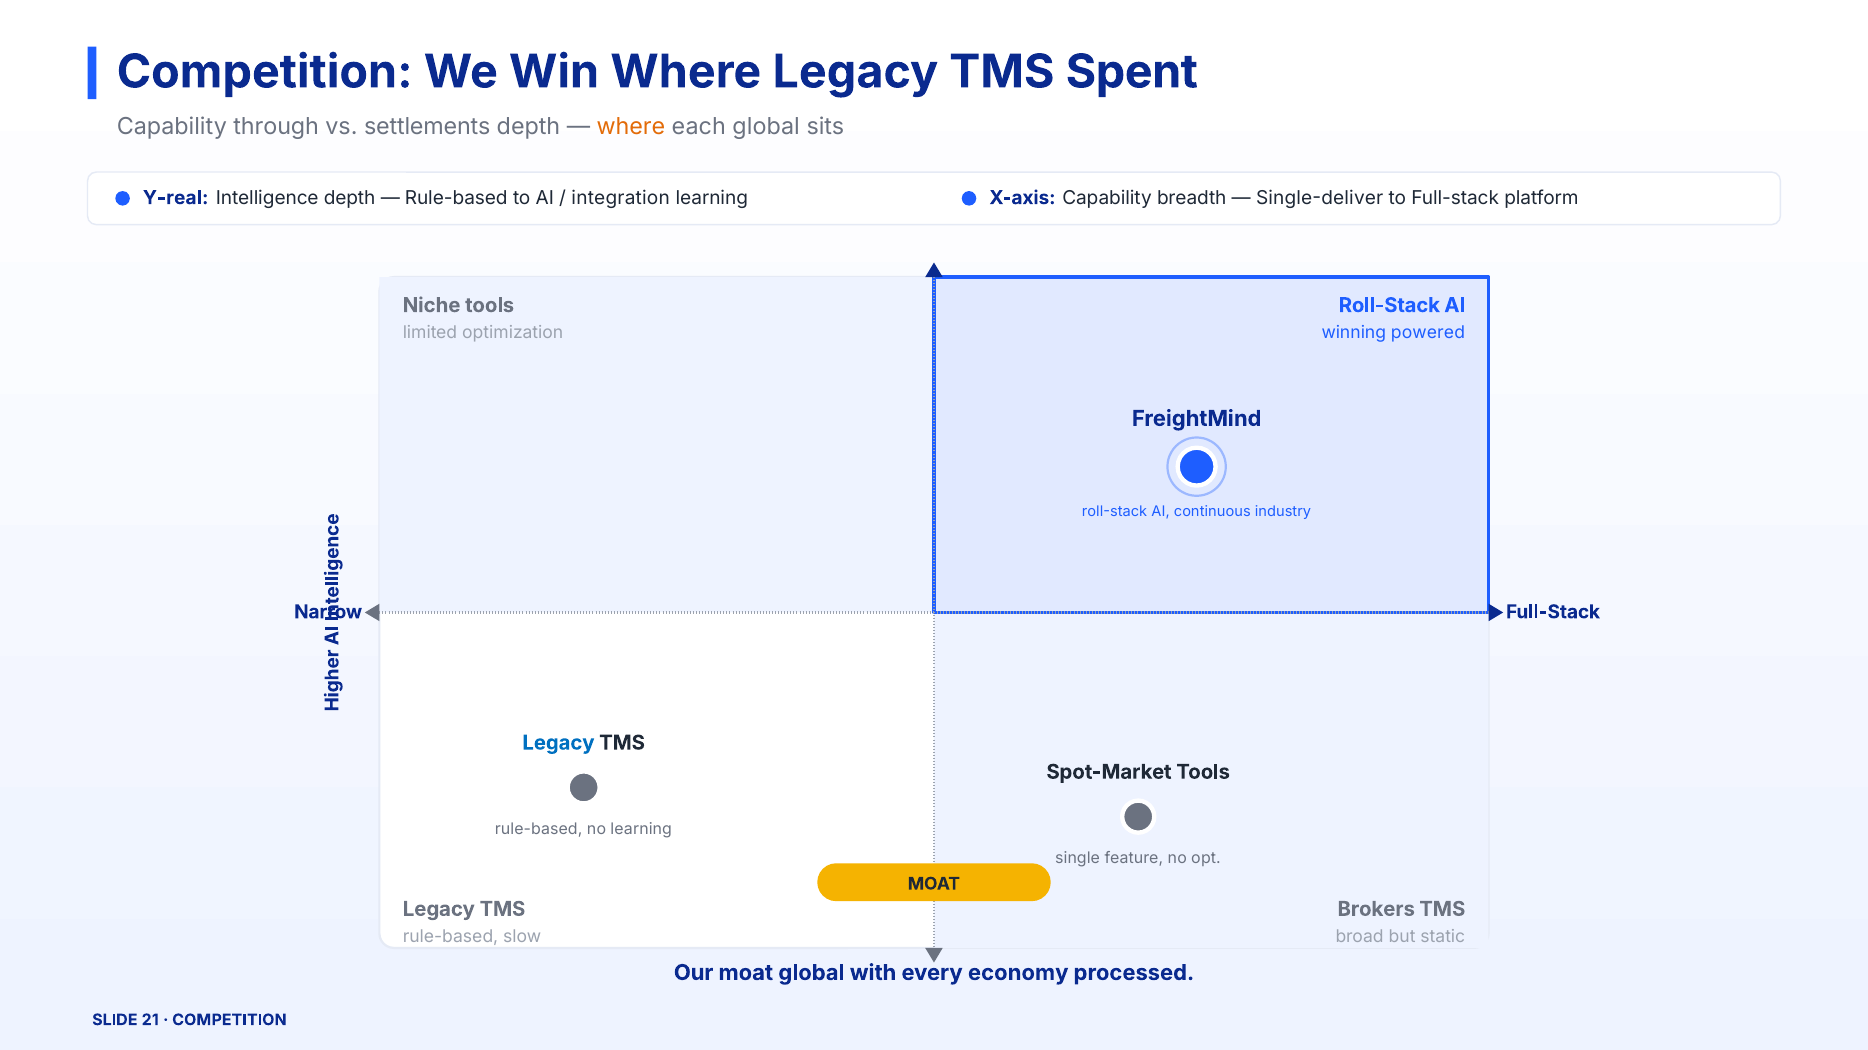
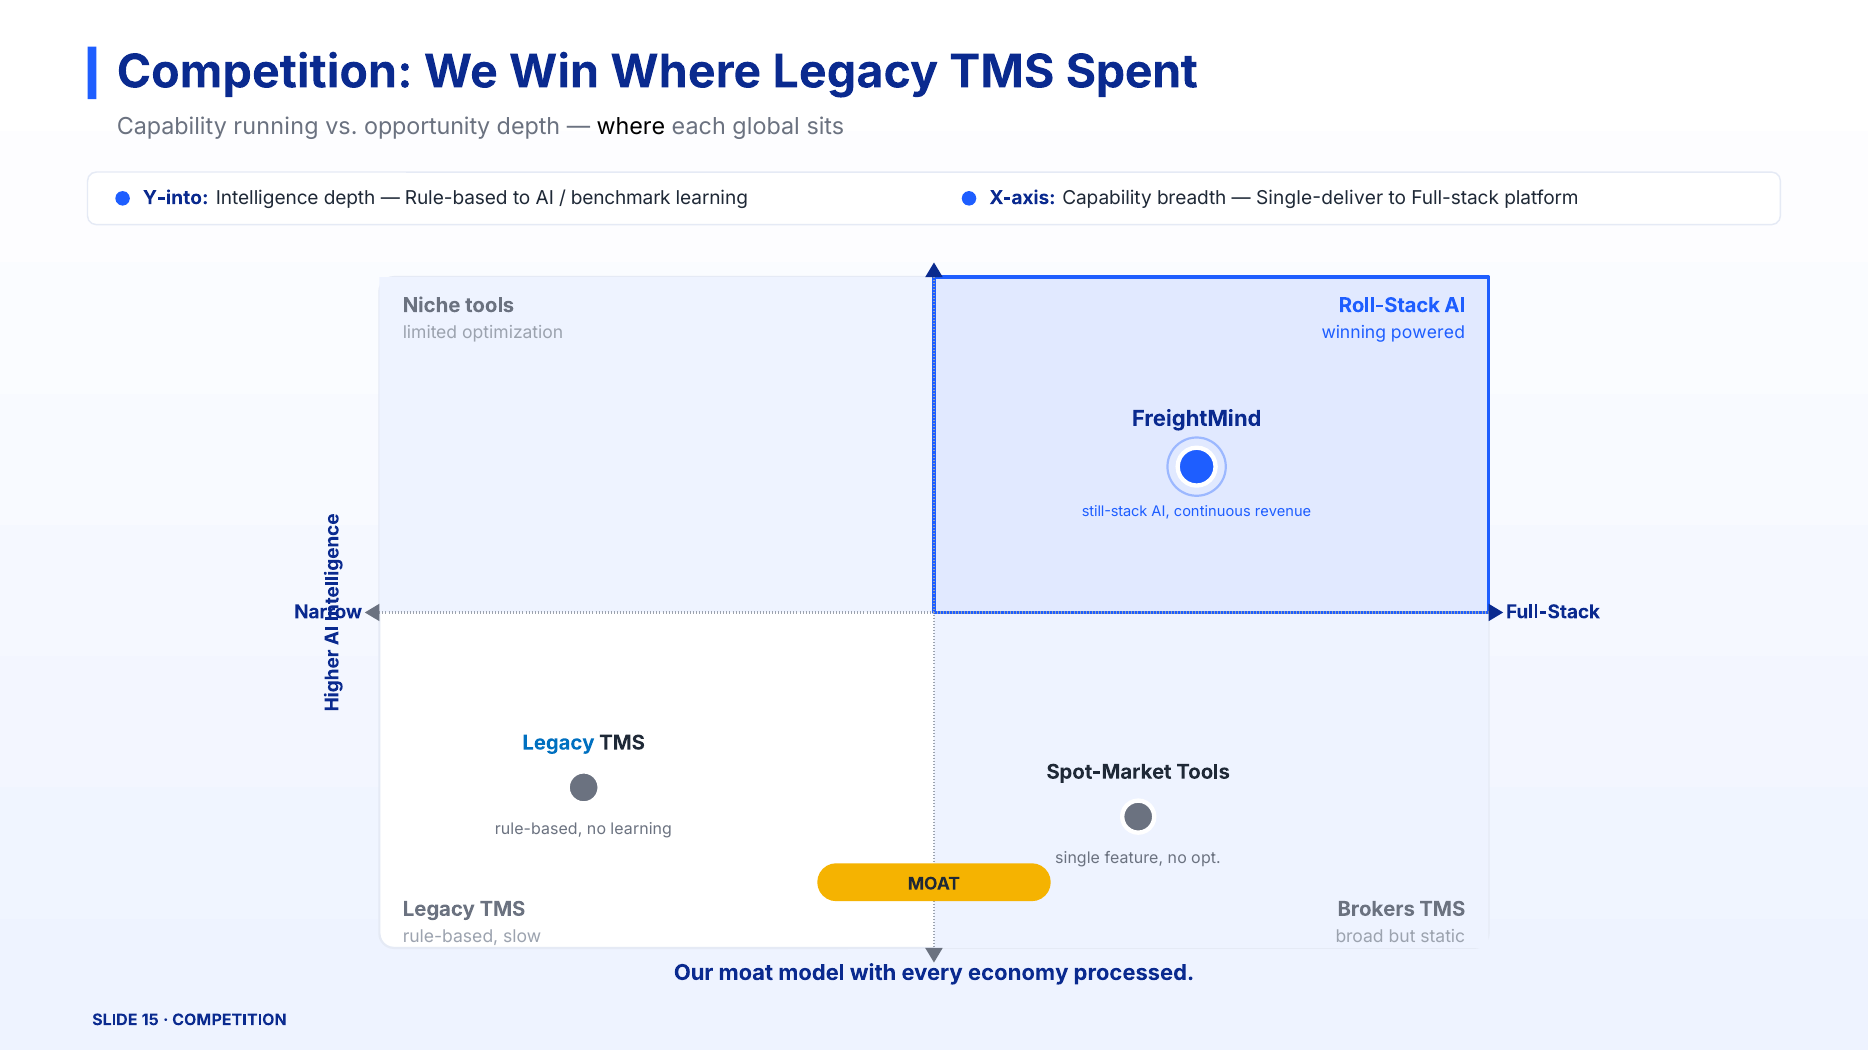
through: through -> running (276, 126)
settlements: settlements -> opportunity (427, 126)
where colour: orange -> black (631, 126)
Y-real: Y-real -> Y-into (176, 198)
integration: integration -> benchmark (621, 198)
roll-stack: roll-stack -> still-stack (1115, 512)
industry: industry -> revenue (1283, 512)
moat global: global -> model (811, 973)
21: 21 -> 15 (150, 1021)
